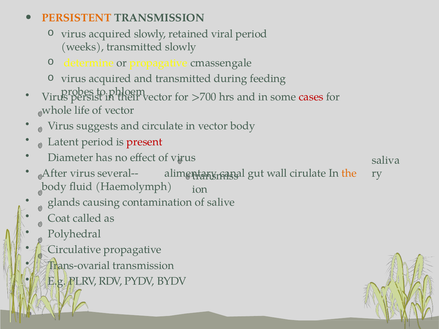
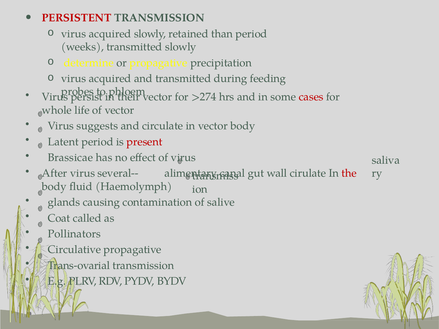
PERSISTENT colour: orange -> red (77, 18)
viral: viral -> than (222, 34)
cmassengale: cmassengale -> precipitation (221, 63)
>700: >700 -> >274 (204, 97)
Diameter: Diameter -> Brassicae (70, 158)
the colour: orange -> red (349, 173)
Polyhedral: Polyhedral -> Pollinators (74, 234)
